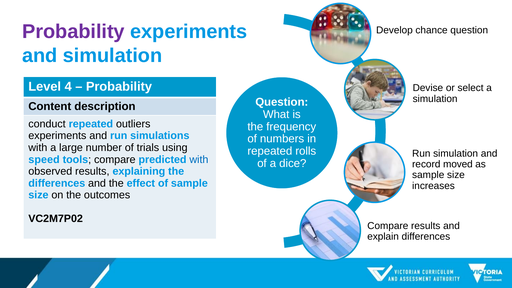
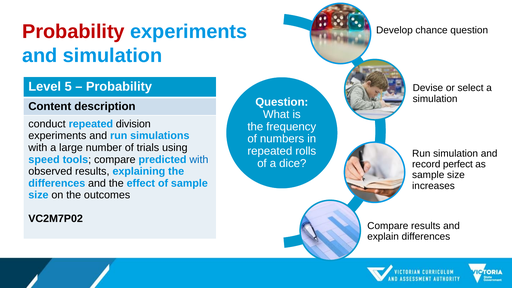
Probability colour: purple -> red (73, 32)
4: 4 -> 5 (68, 87)
outliers: outliers -> division (133, 124)
moved: moved -> perfect (458, 164)
